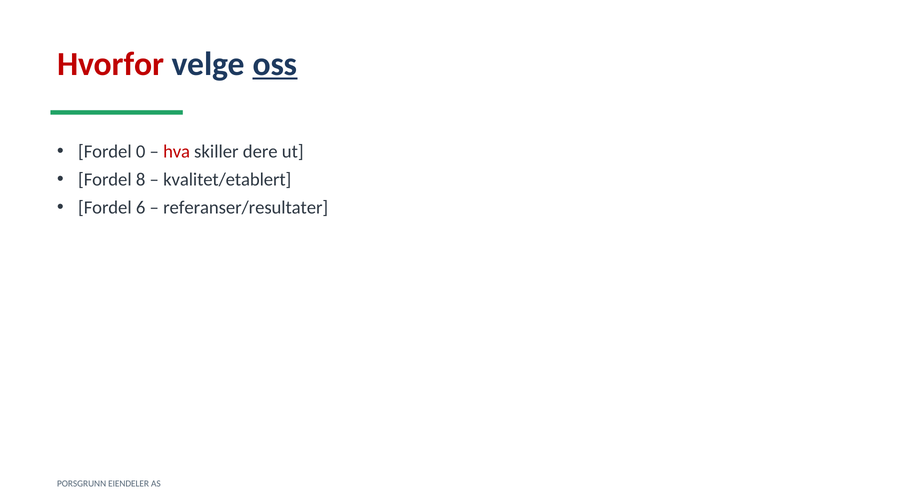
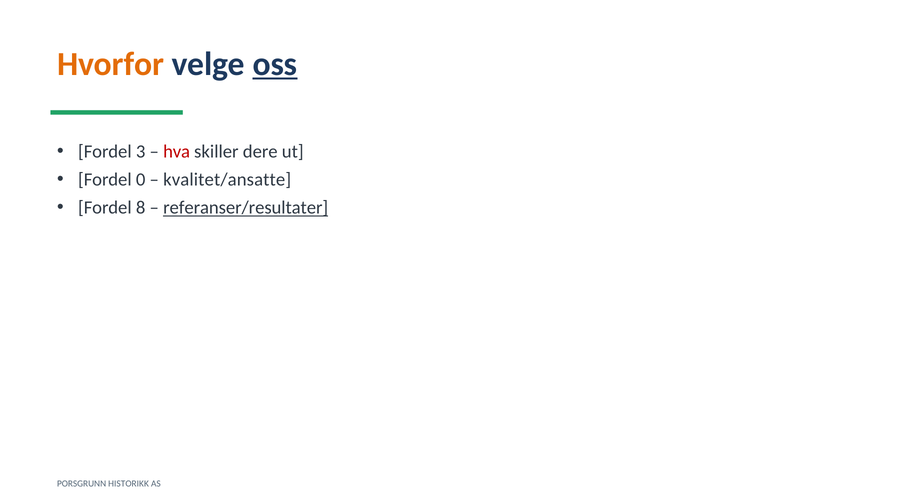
Hvorfor colour: red -> orange (111, 64)
0: 0 -> 3 (141, 152)
8: 8 -> 0 (141, 180)
kvalitet/etablert: kvalitet/etablert -> kvalitet/ansatte (227, 180)
6: 6 -> 8 (141, 208)
referanser/resultater underline: none -> present (246, 208)
EIENDELER: EIENDELER -> HISTORIKK (129, 484)
